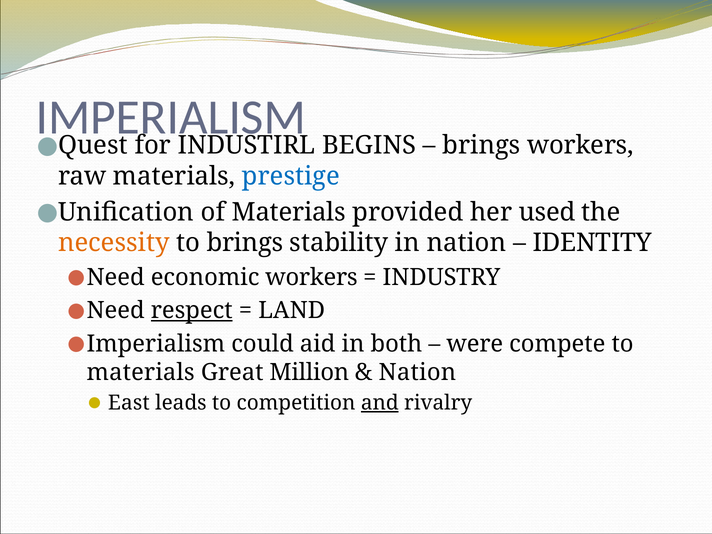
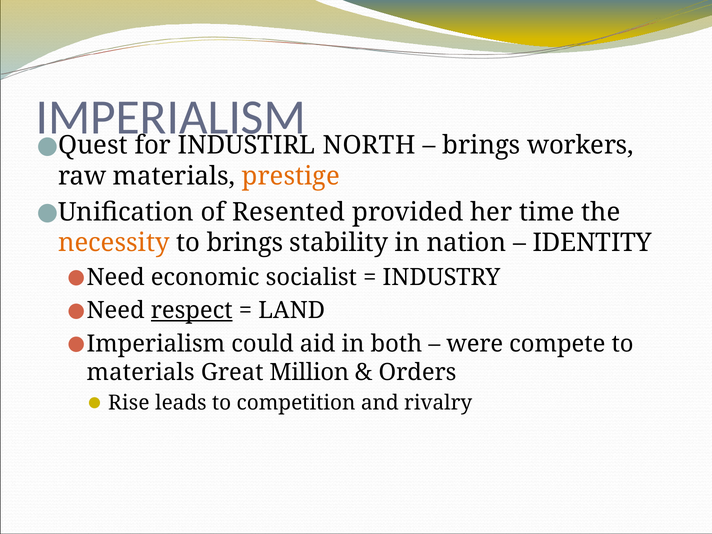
BEGINS: BEGINS -> NORTH (369, 145)
prestige colour: blue -> orange (291, 176)
of Materials: Materials -> Resented (289, 212)
used: used -> time (547, 212)
economic workers: workers -> socialist (311, 277)
Nation: Nation -> Orders (418, 372)
East: East -> Rise (129, 403)
and underline: present -> none (380, 403)
